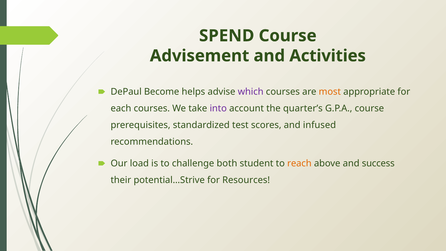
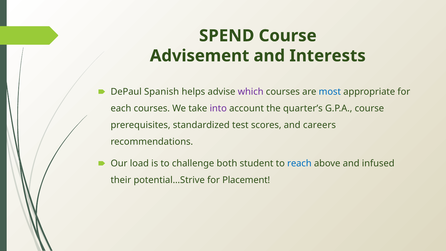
Activities: Activities -> Interests (328, 56)
Become: Become -> Spanish (162, 92)
most colour: orange -> blue (330, 92)
infused: infused -> careers (319, 125)
reach colour: orange -> blue (299, 163)
success: success -> infused (378, 163)
Resources: Resources -> Placement (246, 180)
